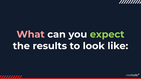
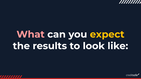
expect colour: light green -> yellow (107, 35)
